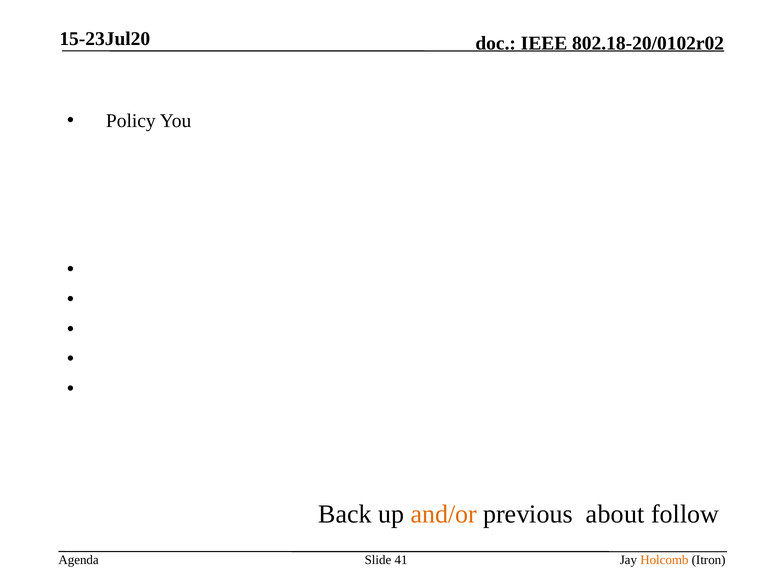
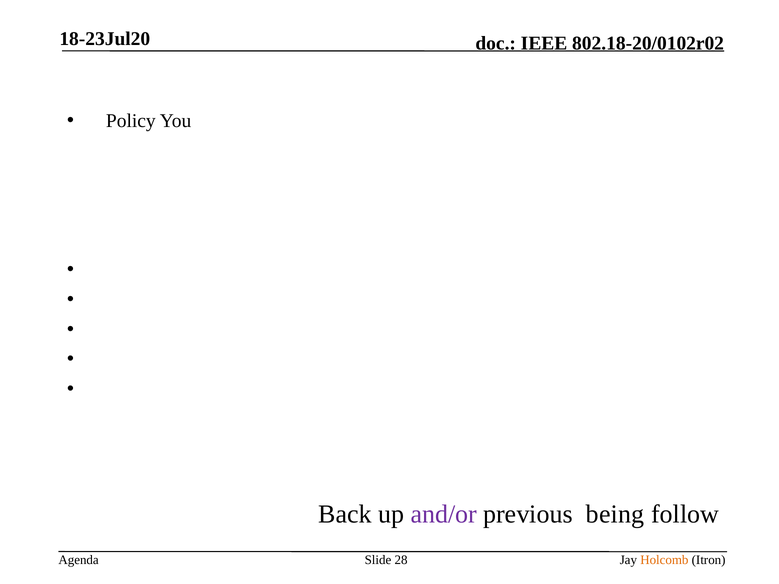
15-23Jul20: 15-23Jul20 -> 18-23Jul20 (105, 39)
and/or colour: orange -> purple (444, 515)
about: about -> being (615, 515)
41: 41 -> 28 (401, 560)
